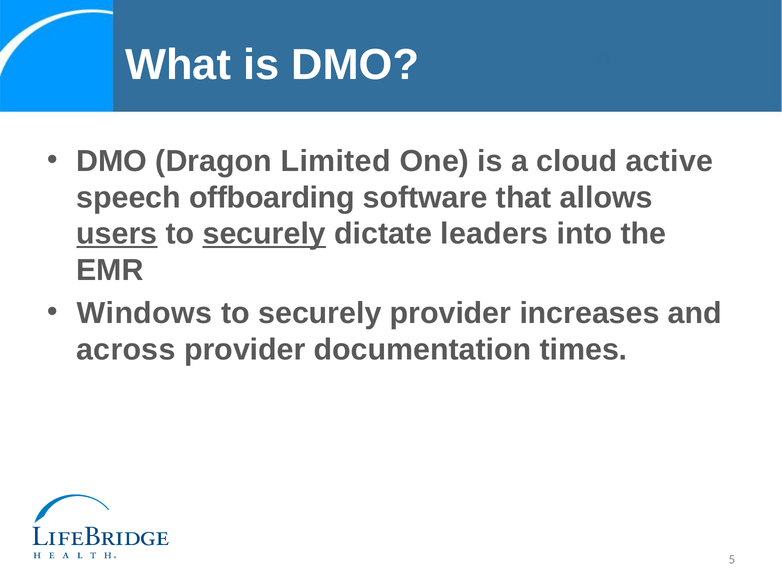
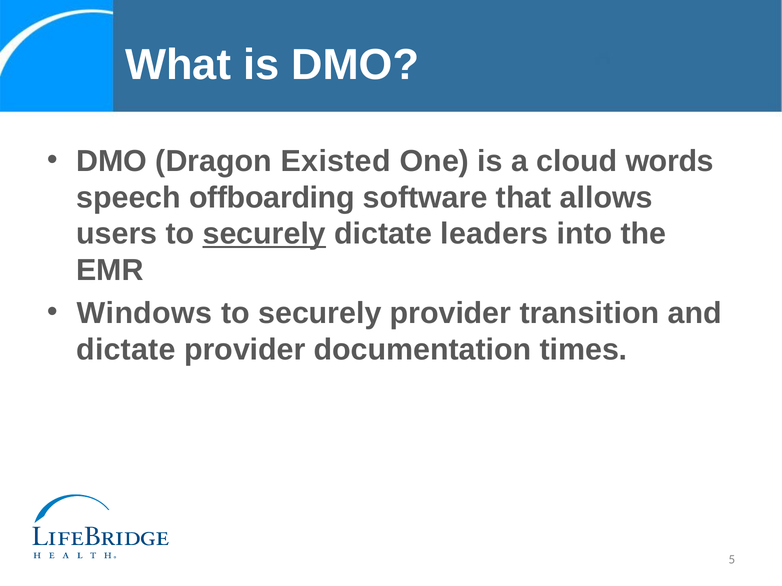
Limited: Limited -> Existed (336, 161)
active: active -> words (670, 161)
users underline: present -> none (117, 234)
increases: increases -> transition (589, 313)
across: across -> dictate (126, 350)
